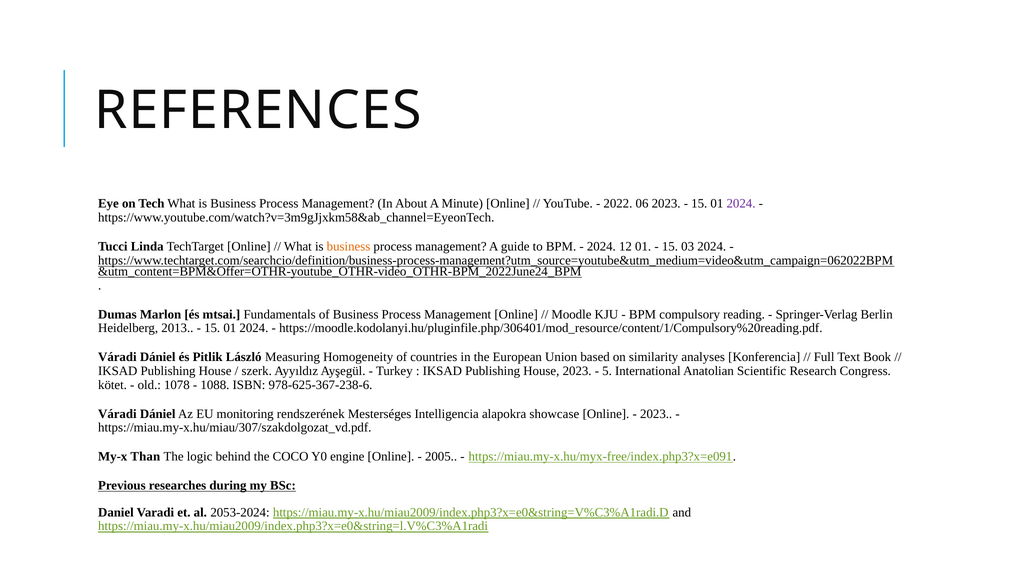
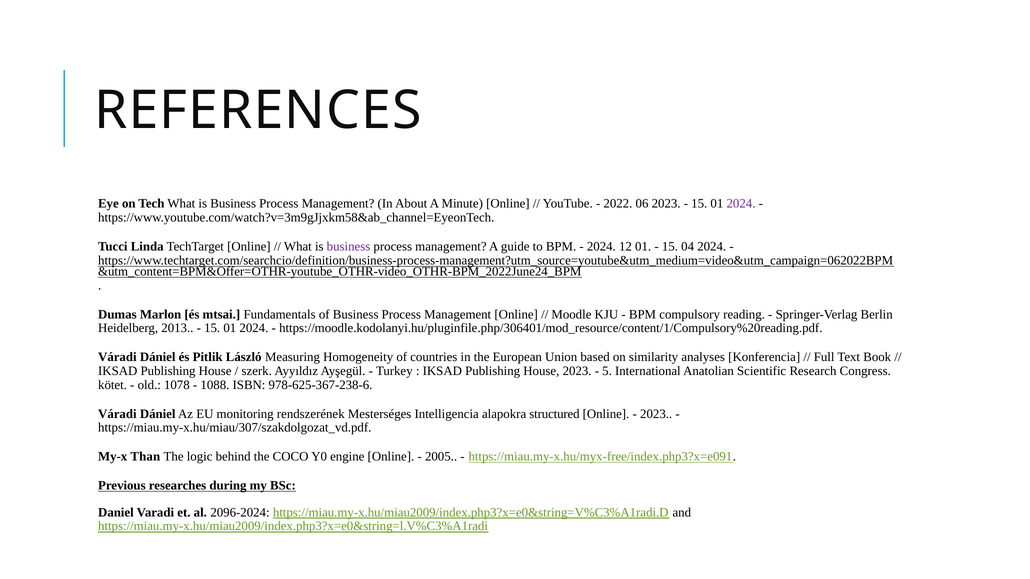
business colour: orange -> purple (348, 247)
03: 03 -> 04 (688, 247)
showcase: showcase -> structured (554, 414)
2053-2024: 2053-2024 -> 2096-2024 (240, 513)
